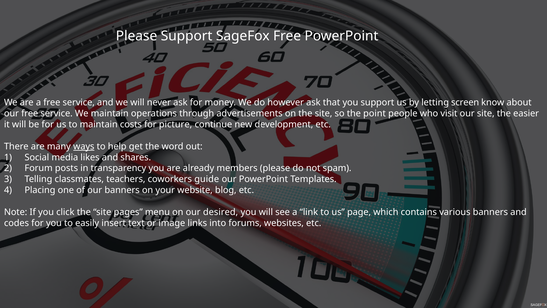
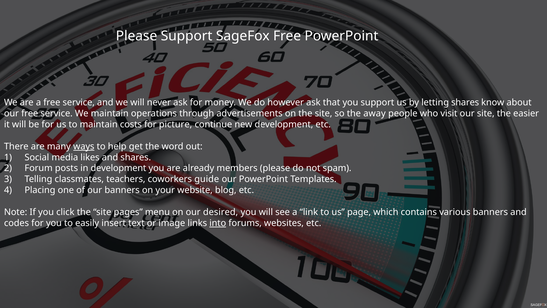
letting screen: screen -> shares (465, 103)
point: point -> away (375, 113)
in transparency: transparency -> development (118, 168)
into underline: none -> present (218, 223)
